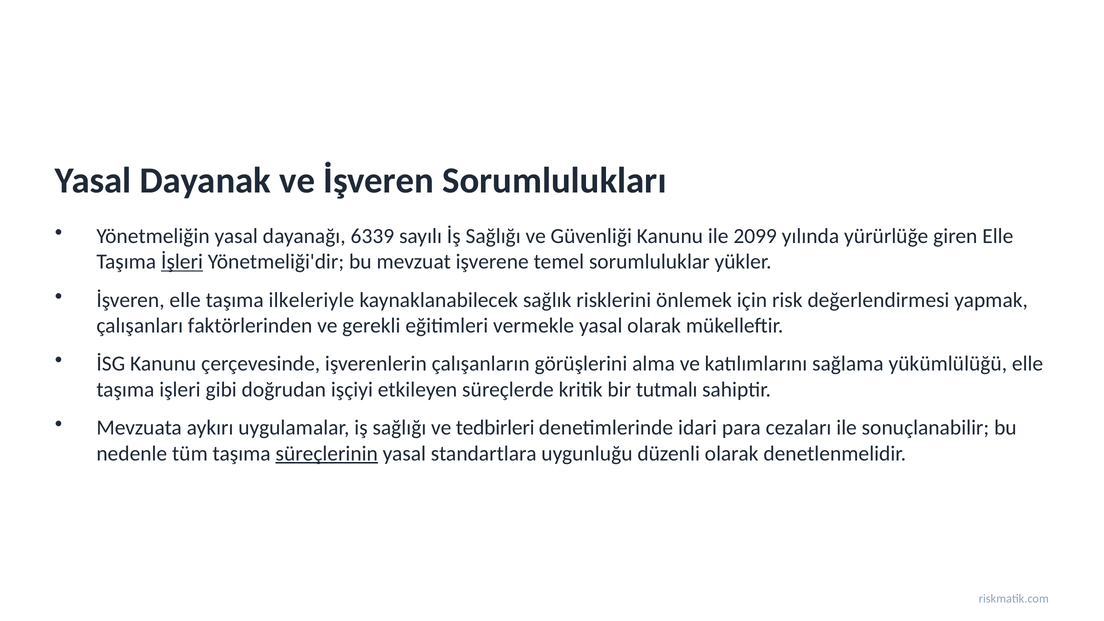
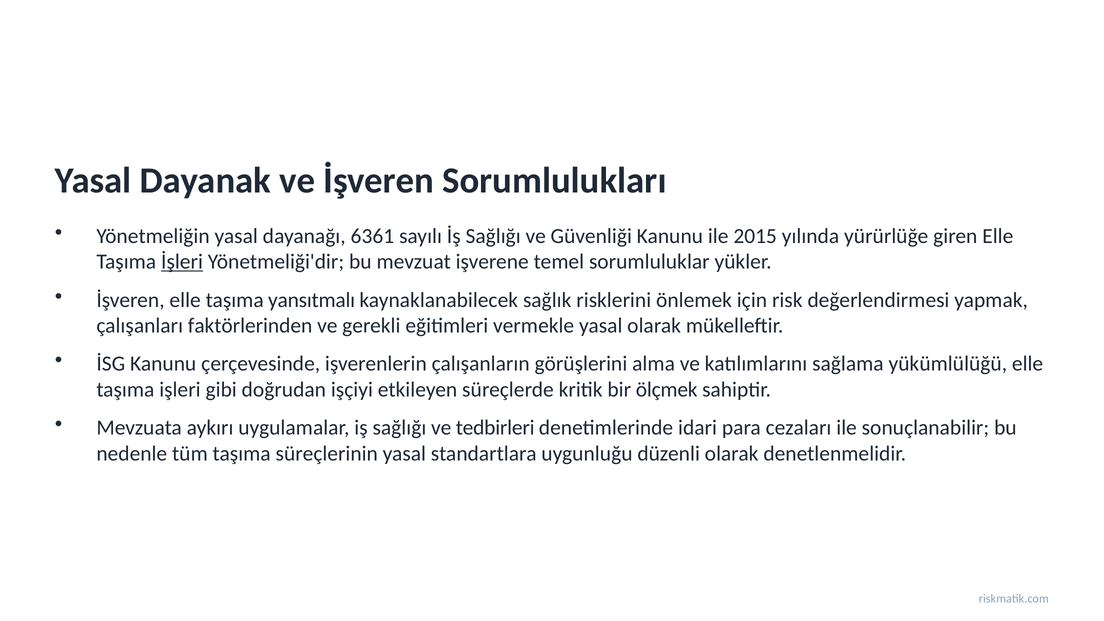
6339: 6339 -> 6361 (372, 236)
2099: 2099 -> 2015 (755, 236)
ilkeleriyle: ilkeleriyle -> yansıtmalı (312, 300)
tutmalı: tutmalı -> ölçmek (667, 390)
süreçlerinin underline: present -> none (327, 454)
